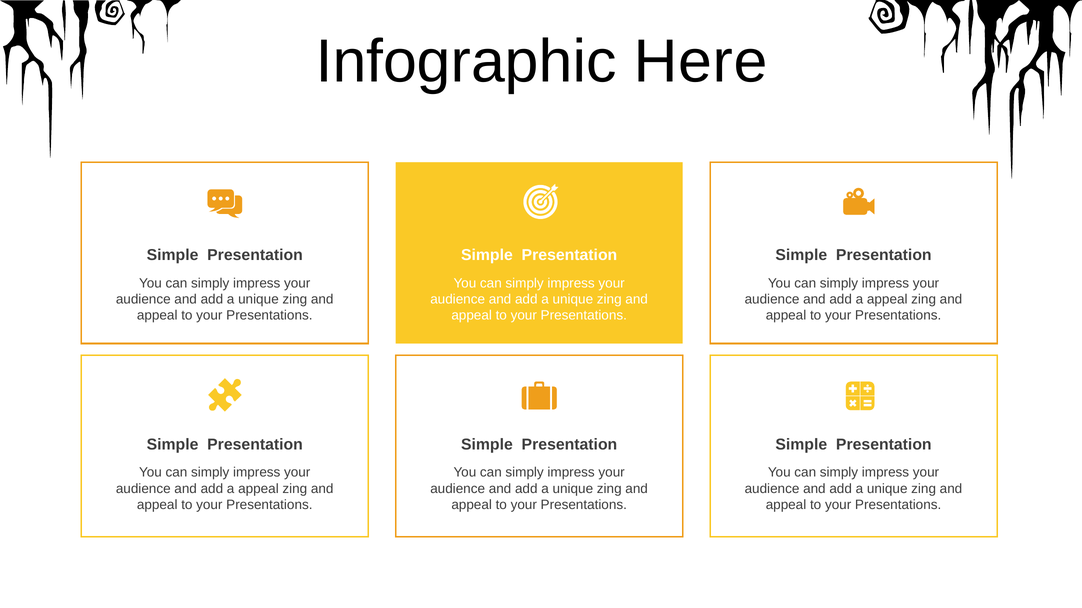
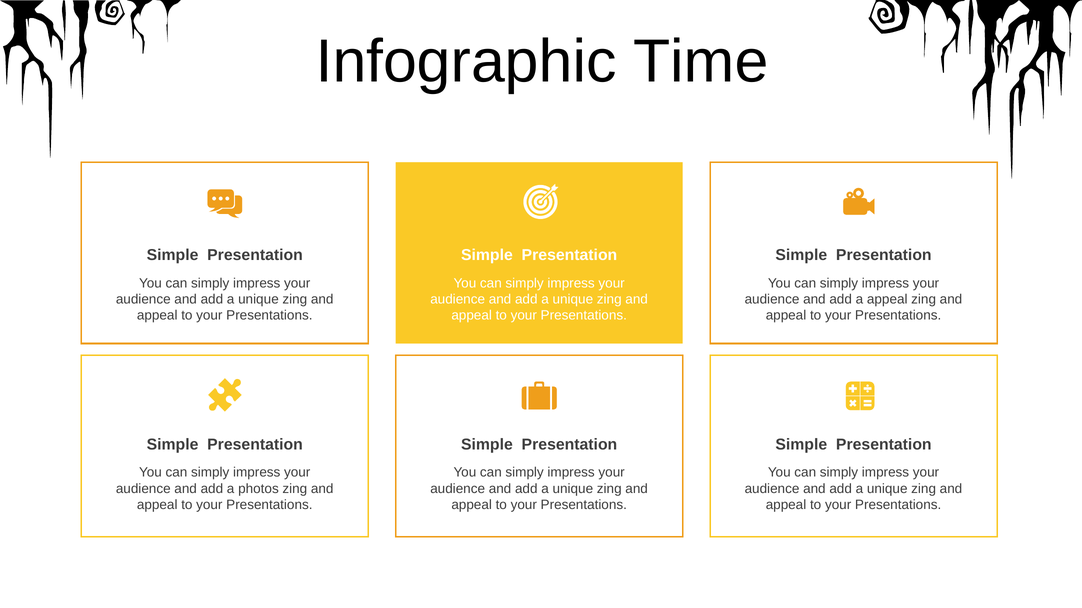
Here: Here -> Time (701, 62)
appeal: appeal -> photos (258, 489)
